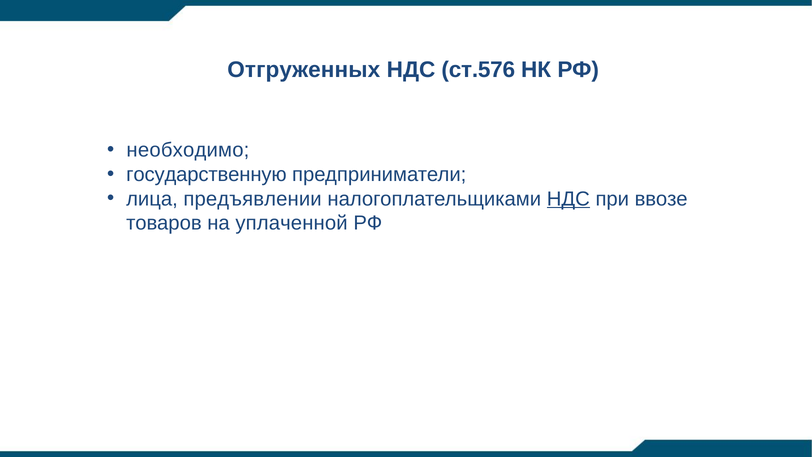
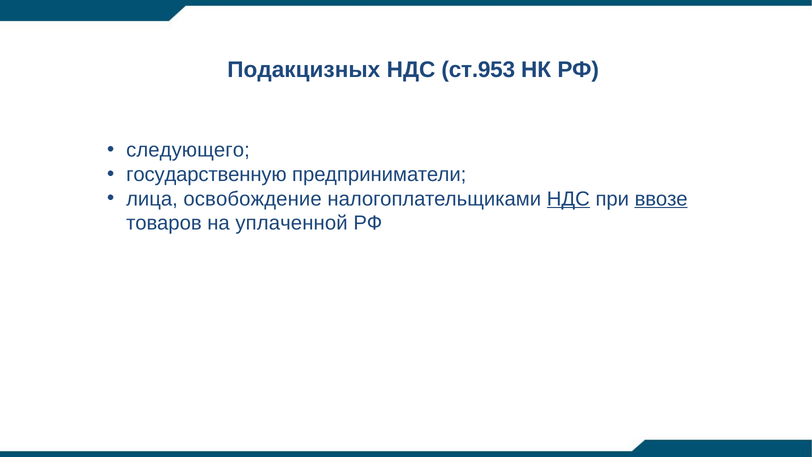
Отгруженных: Отгруженных -> Подакцизных (304, 70)
ст.576: ст.576 -> ст.953 (478, 70)
необходимо: необходимо -> следующего (188, 150)
предъявлении: предъявлении -> освобождение (253, 199)
ввозе underline: none -> present (661, 199)
